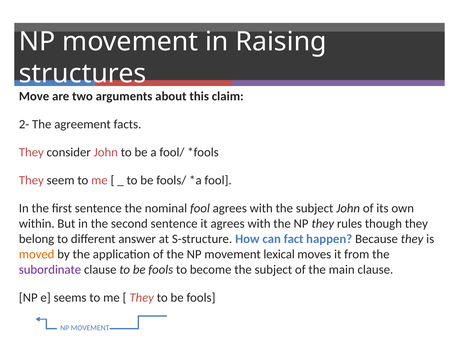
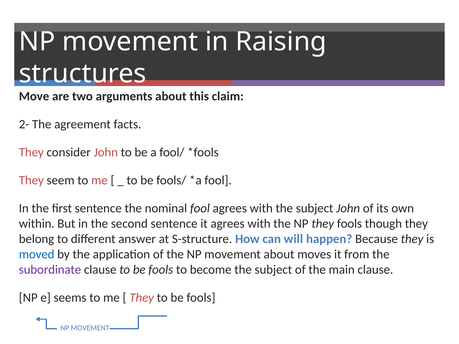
they rules: rules -> fools (349, 224)
fact: fact -> will (293, 239)
moved colour: orange -> blue (37, 254)
movement lexical: lexical -> about (279, 254)
